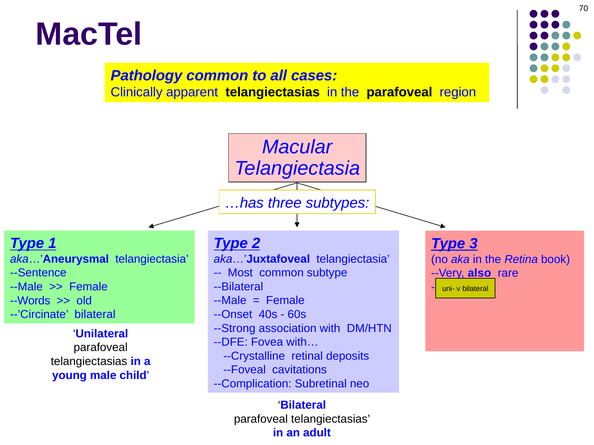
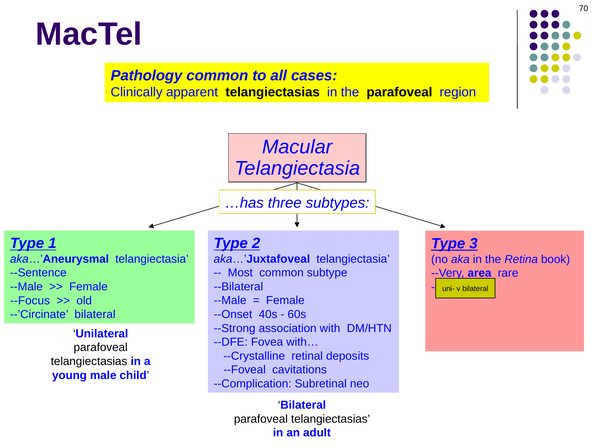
also: also -> area (479, 273)
--Words: --Words -> --Focus (30, 301)
